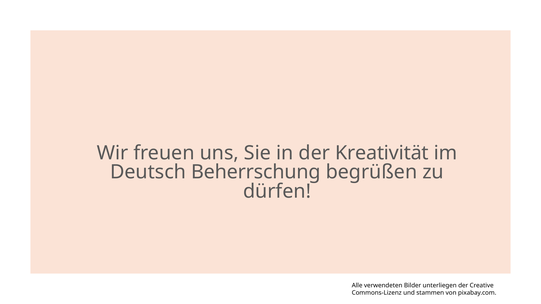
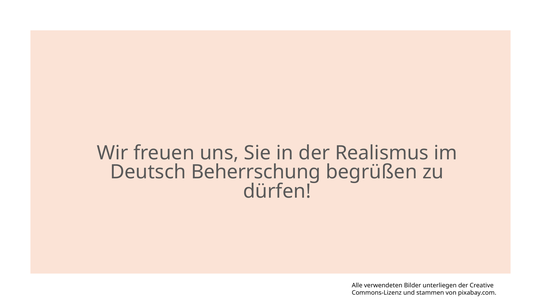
Kreativität: Kreativität -> Realismus (382, 153)
